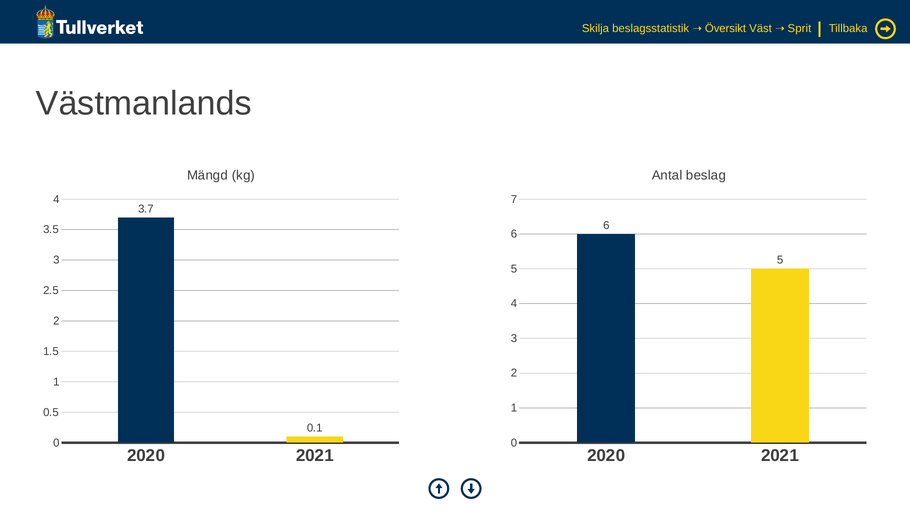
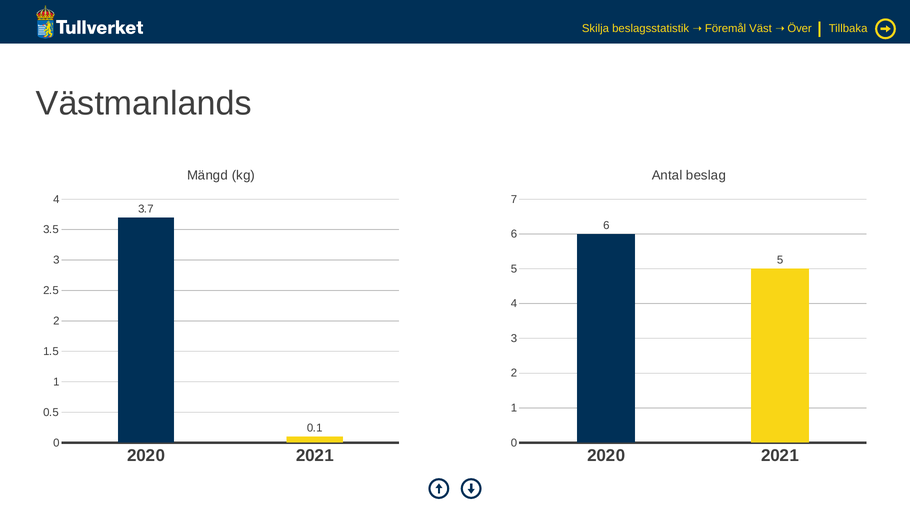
Översikt: Översikt -> Föremål (726, 29)
Sprit: Sprit -> Över (800, 29)
